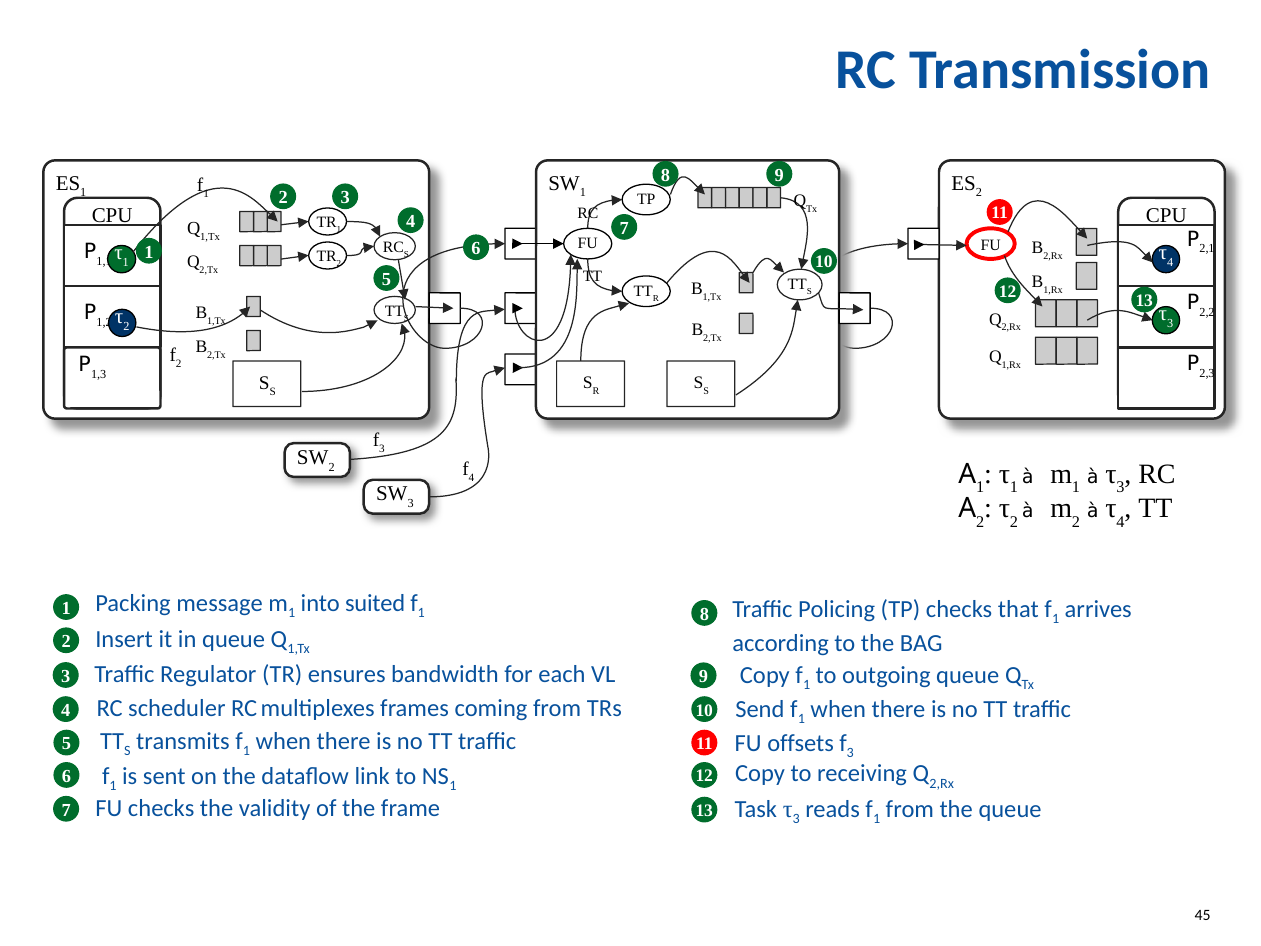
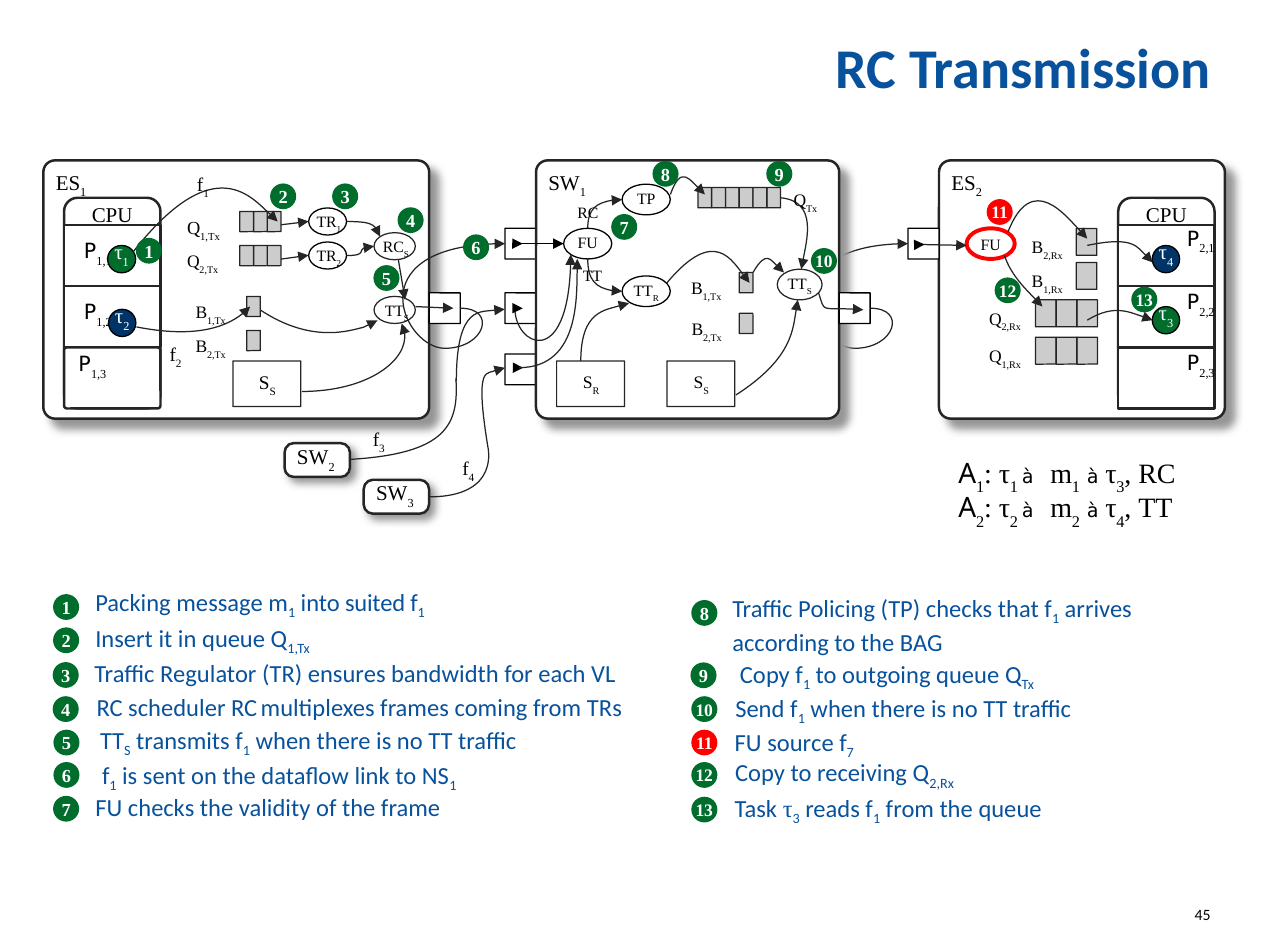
offsets: offsets -> source (800, 743)
3: 3 -> 7 (850, 752)
